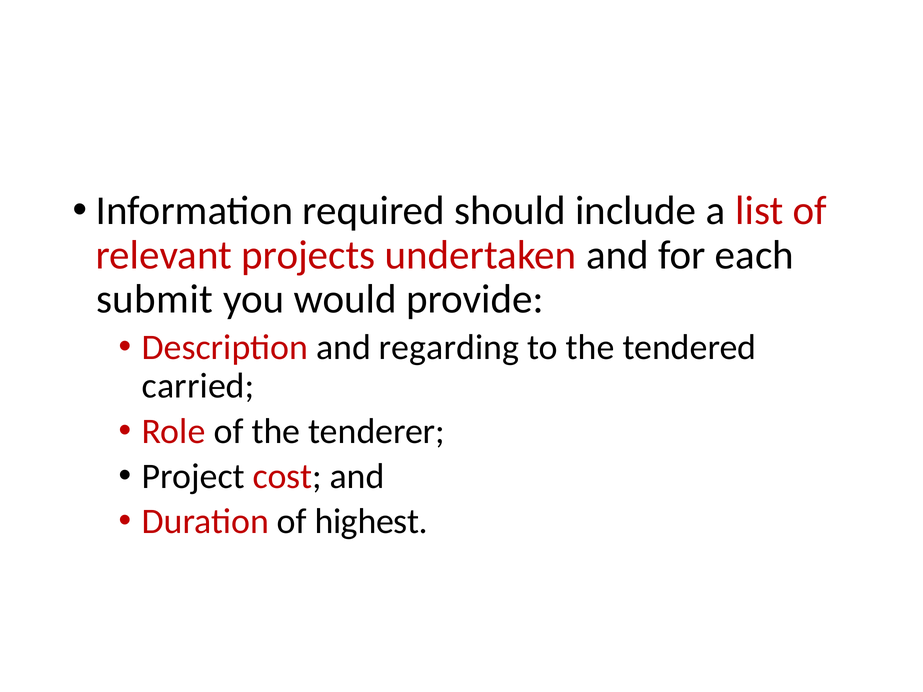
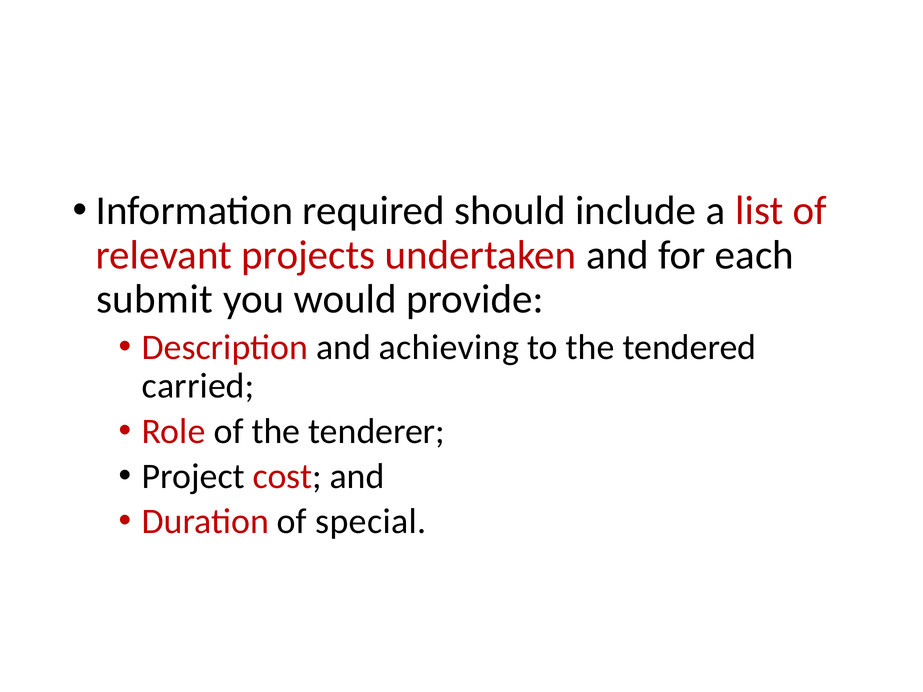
regarding: regarding -> achieving (449, 347)
highest: highest -> special (371, 522)
